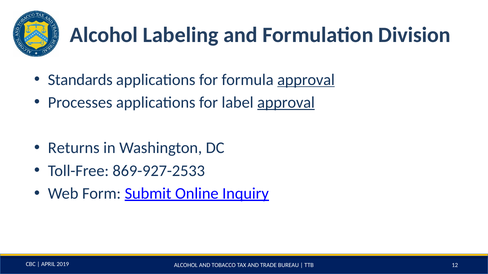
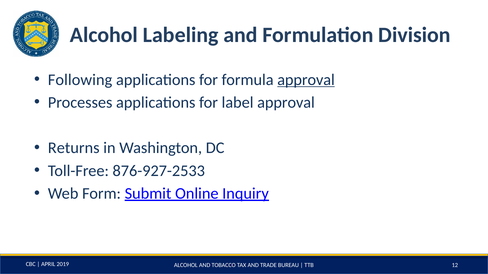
Standards: Standards -> Following (80, 80)
approval underline: present -> none (286, 103)
869-927-2533: 869-927-2533 -> 876-927-2533 (159, 171)
